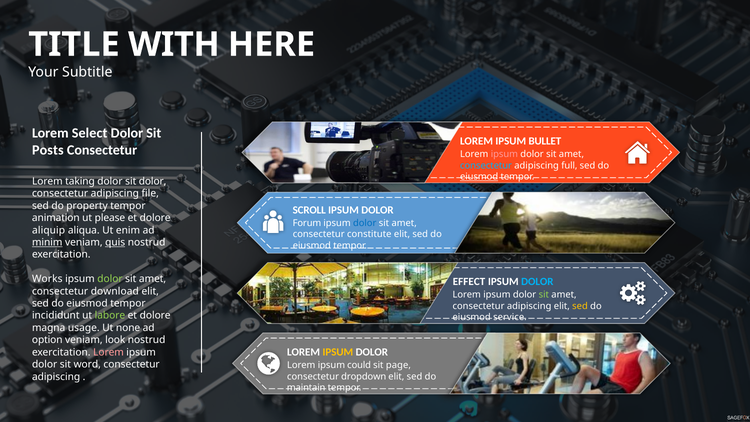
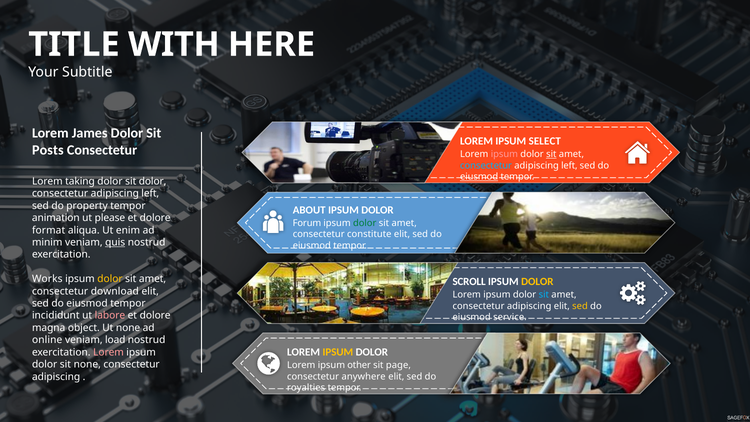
Select: Select -> James (90, 133)
BULLET: BULLET -> SELECT (545, 141)
sit underline: none -> present (551, 154)
full: full -> left (569, 165)
file: file -> left (150, 194)
SCROLL: SCROLL -> ABOUT (309, 210)
dolor colour: blue -> green (365, 223)
aliquip: aliquip -> format (49, 230)
minim underline: present -> none (47, 242)
dolor colour: light green -> yellow (110, 279)
EFFECT: EFFECT -> SCROLL (469, 282)
DOLOR colour: light blue -> yellow (537, 282)
sit colour: light green -> light blue (544, 295)
labore colour: light green -> pink (110, 316)
usage: usage -> object (84, 328)
option: option -> online (47, 340)
look: look -> load (115, 340)
sit word: word -> none (87, 364)
could: could -> other (359, 365)
dropdown: dropdown -> anywhere (364, 376)
maintain: maintain -> royalties (306, 388)
